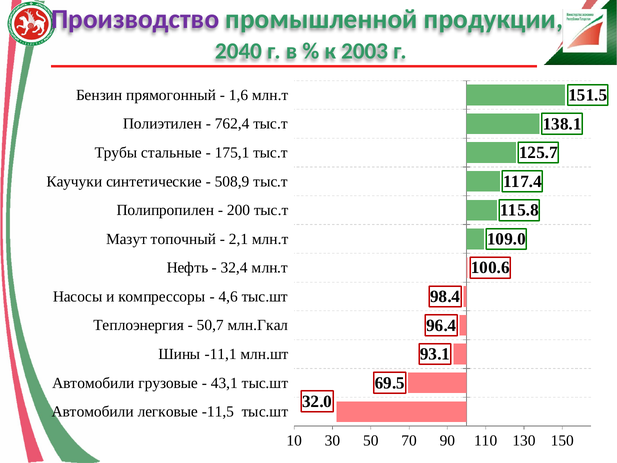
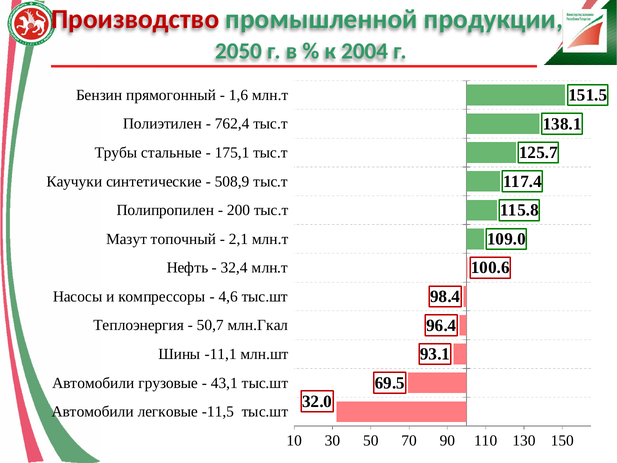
Производство colour: purple -> red (135, 19)
2040: 2040 -> 2050 (239, 51)
2003: 2003 -> 2004 (365, 51)
